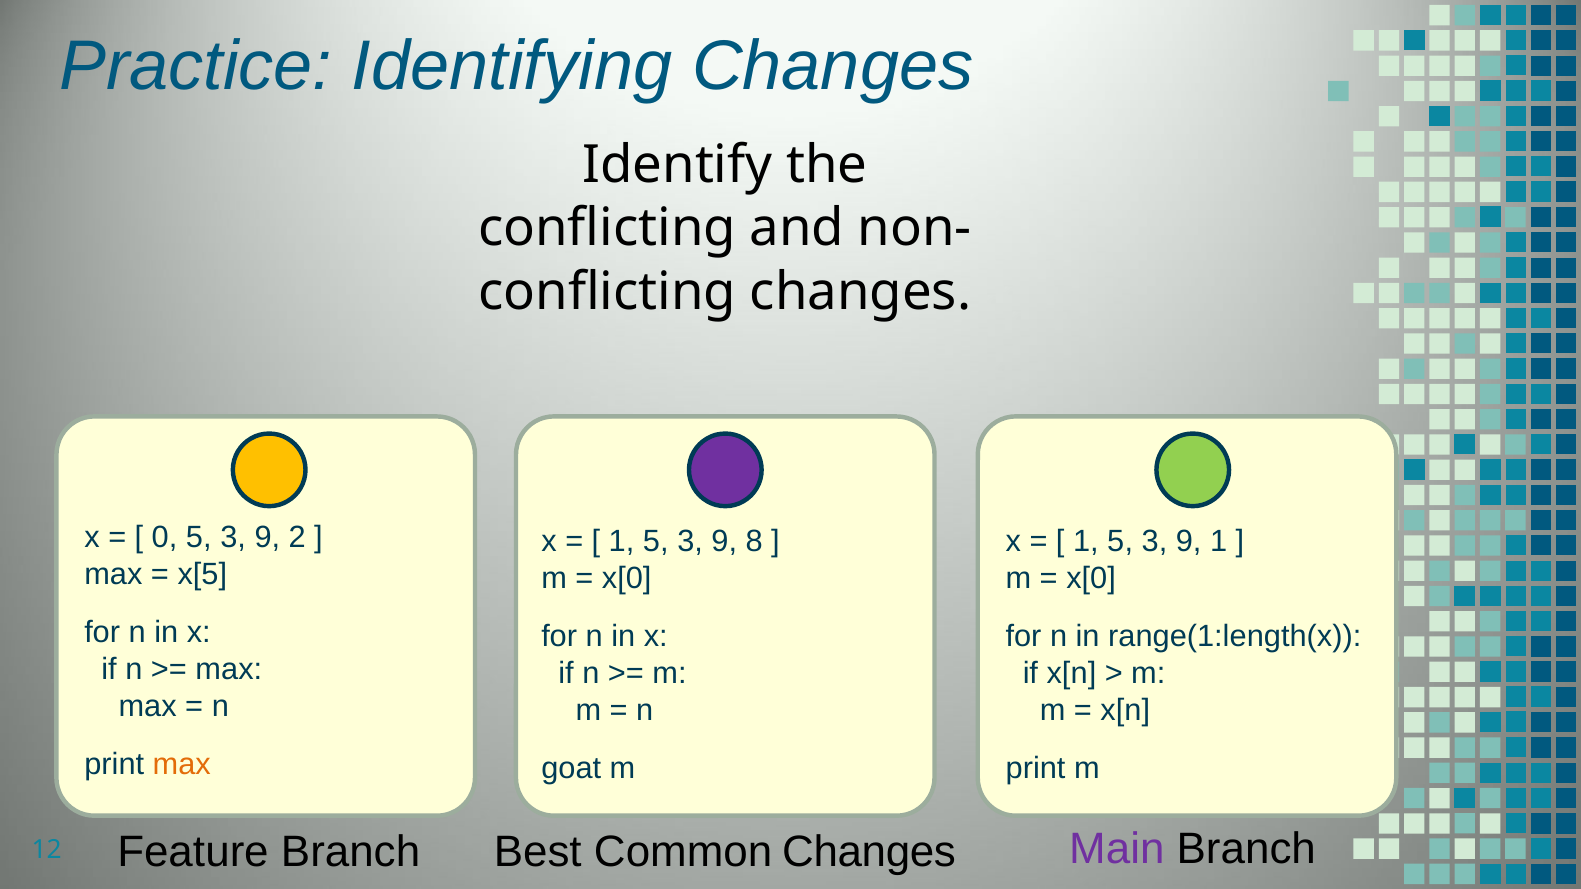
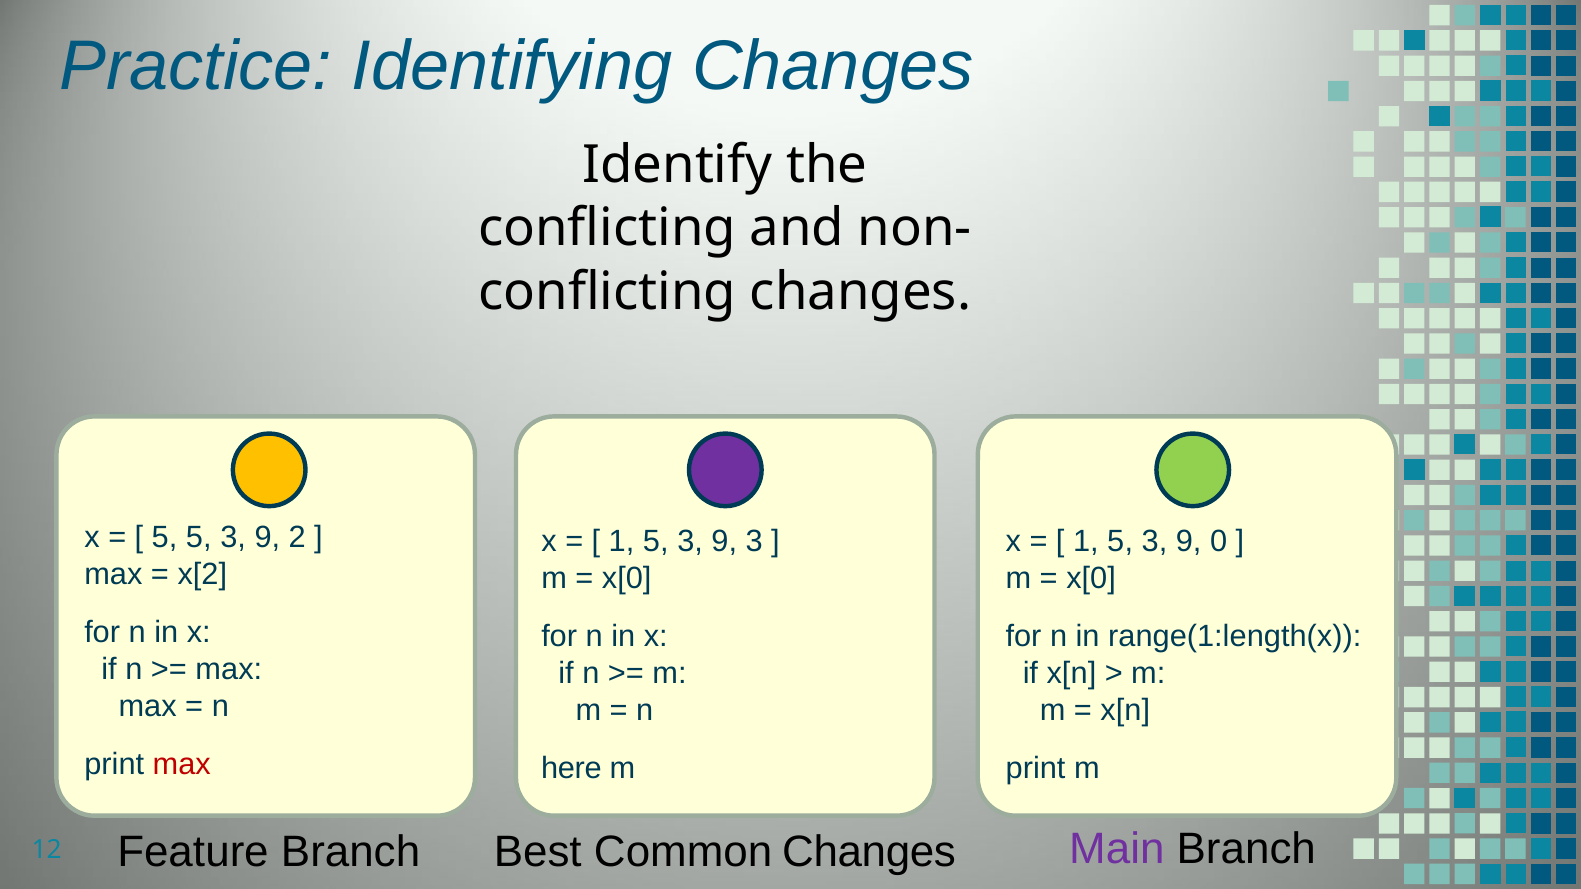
0: 0 -> 5 (165, 538)
9 8: 8 -> 3 (754, 542)
9 1: 1 -> 0 (1219, 542)
x[5: x[5 -> x[2 (202, 575)
max colour: orange -> red (182, 765)
goat: goat -> here (571, 769)
